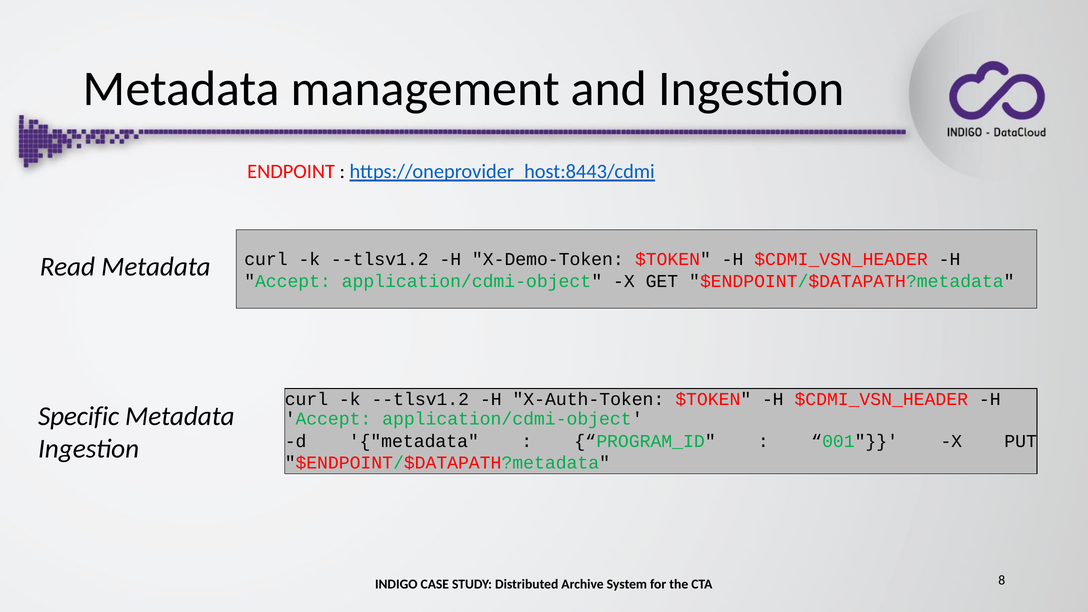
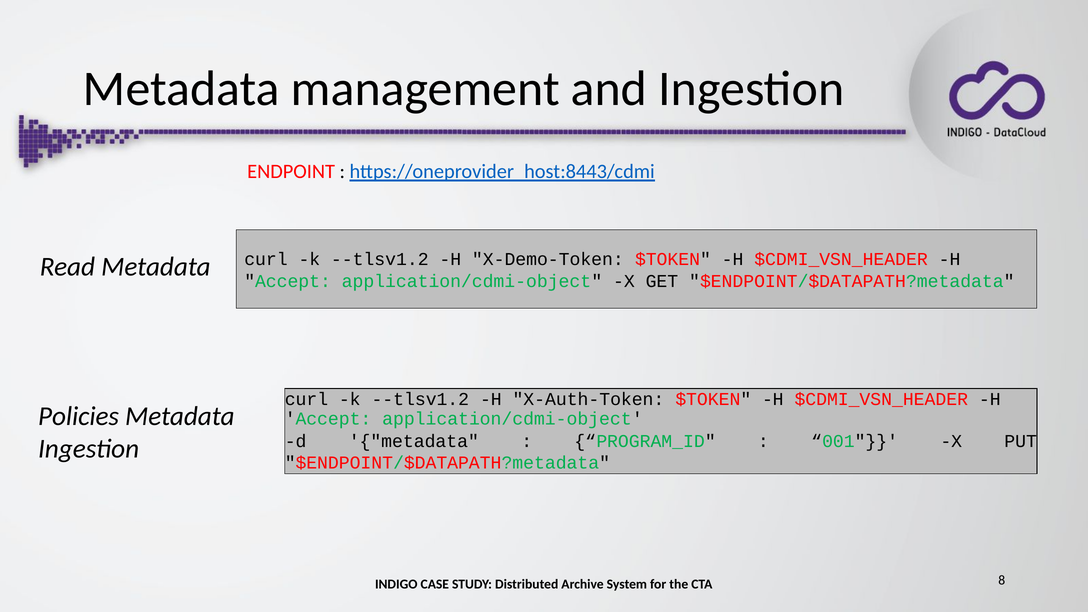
Specific: Specific -> Policies (79, 416)
